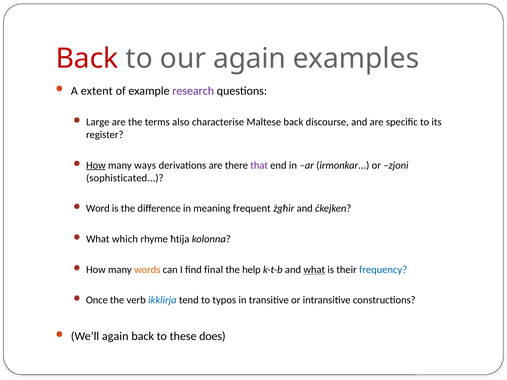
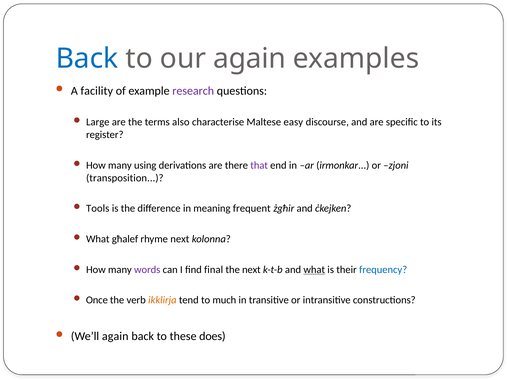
Back colour: red -> blue (87, 59)
extent: extent -> facility (97, 91)
Maltese back: back -> easy (293, 122)
How underline: present -> none (96, 165)
ways: ways -> using (145, 165)
sophisticated: sophisticated -> transposition (125, 178)
Word: Word -> Tools (98, 209)
which: which -> għalef (125, 239)
rhyme ħtija: ħtija -> next (180, 239)
words colour: orange -> purple (147, 270)
the help: help -> next (251, 270)
ikklirja colour: blue -> orange (162, 300)
typos: typos -> much (224, 300)
